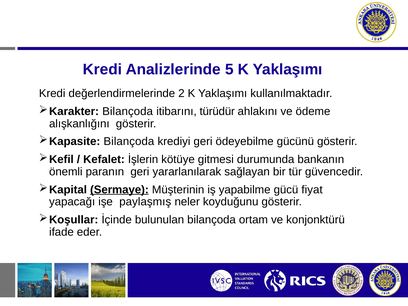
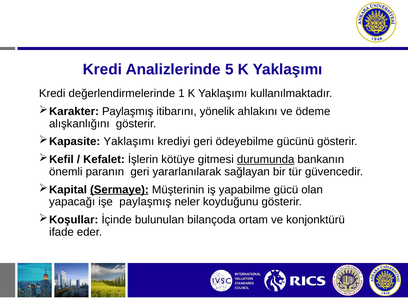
2: 2 -> 1 (181, 93)
Bilançoda: Bilançoda -> Paylaşmış (128, 111)
türüdür: türüdür -> yönelik (217, 111)
Bilançoda: Bilançoda -> Yaklaşımı (129, 142)
durumunda underline: none -> present (266, 159)
fiyat: fiyat -> olan (312, 190)
